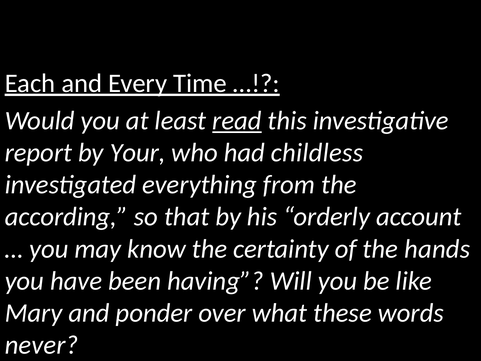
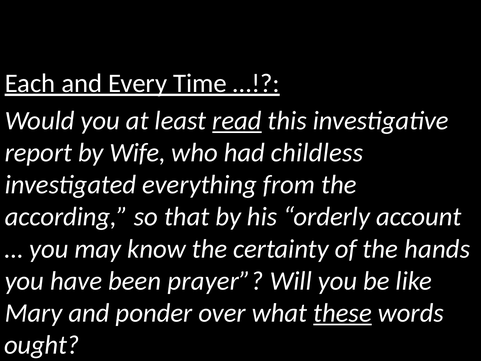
Your: Your -> Wife (138, 153)
having: having -> prayer (215, 281)
these underline: none -> present (343, 313)
never: never -> ought (42, 345)
